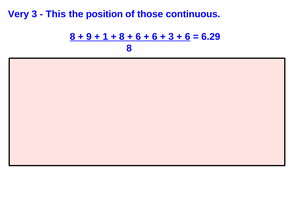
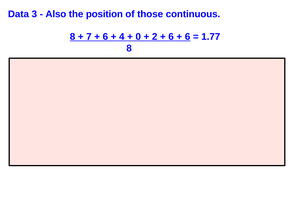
Very: Very -> Data (18, 14)
This: This -> Also (56, 14)
9: 9 -> 7 (89, 37)
1: 1 -> 6 (105, 37)
8: 8 -> 4 (122, 37)
6: 6 -> 0 (138, 37)
6: 6 -> 2 (155, 37)
3: 3 -> 6 (171, 37)
6.29: 6.29 -> 1.77 (211, 37)
